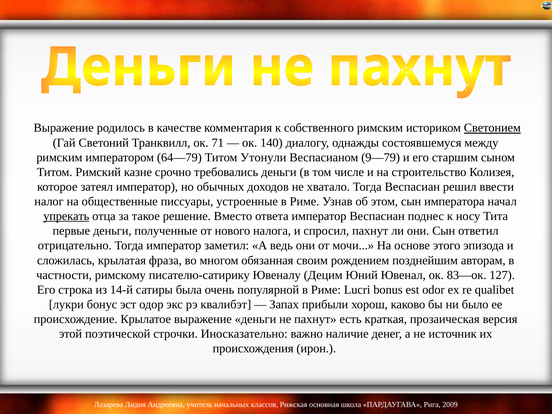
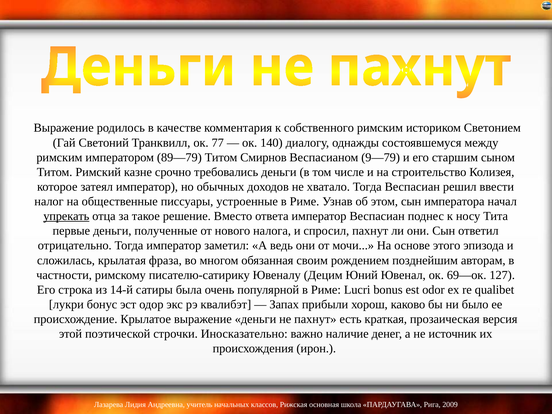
Светонием underline: present -> none (492, 128)
71: 71 -> 77 (218, 143)
64—79: 64—79 -> 89—79 (179, 157)
Утонули: Утонули -> Смирнов (263, 157)
83—ок: 83—ок -> 69—ок (467, 275)
